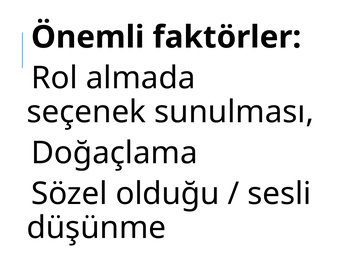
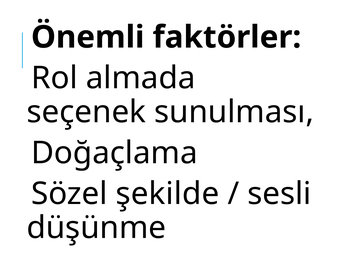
olduğu: olduğu -> şekilde (167, 194)
